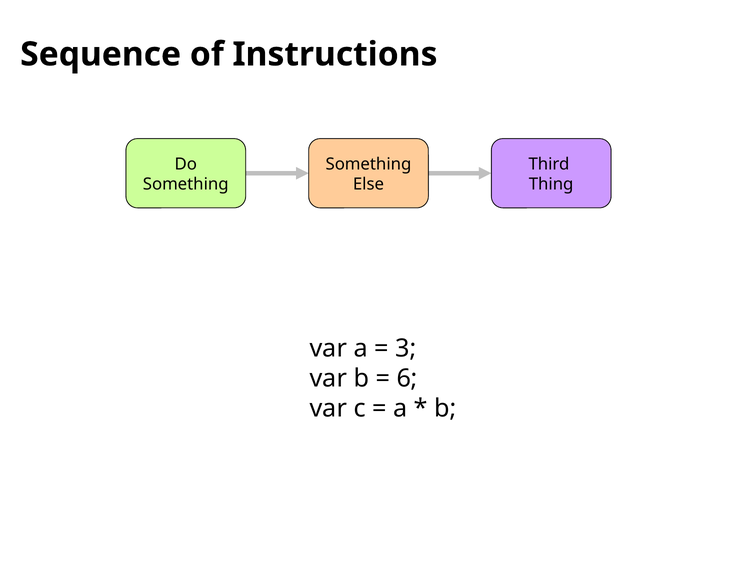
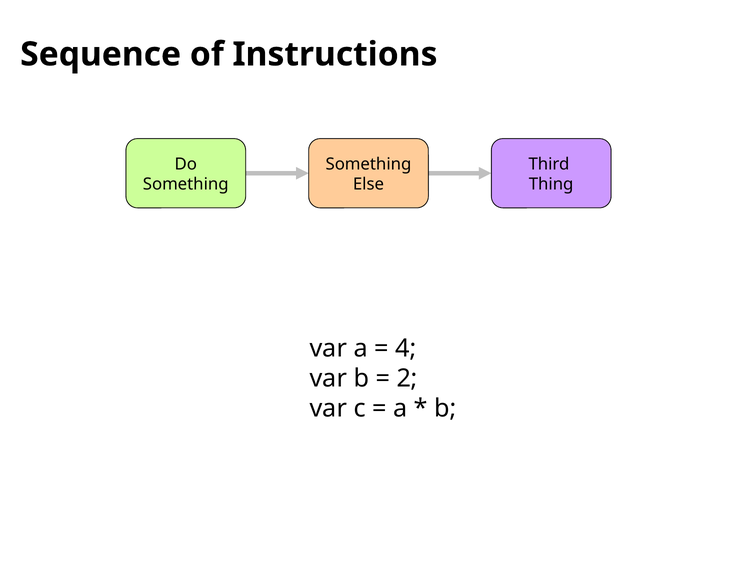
3: 3 -> 4 (406, 348)
6: 6 -> 2 (407, 378)
